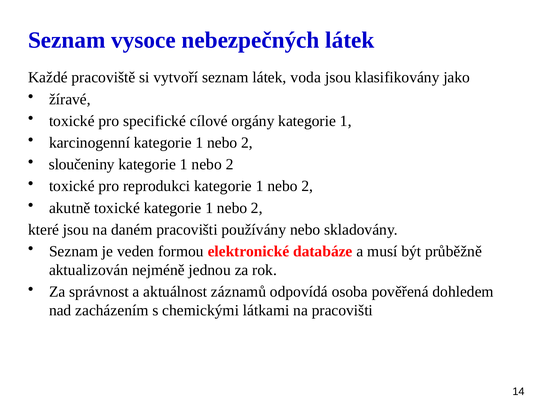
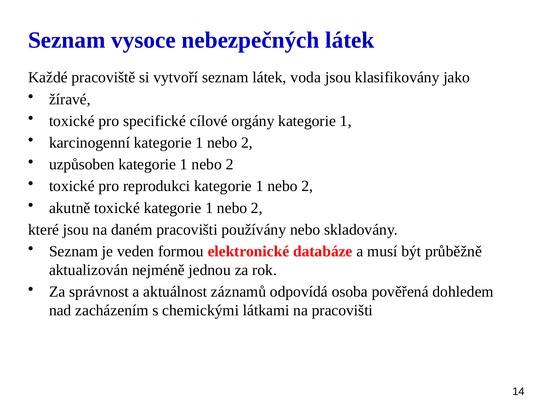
sloučeniny: sloučeniny -> uzpůsoben (82, 164)
